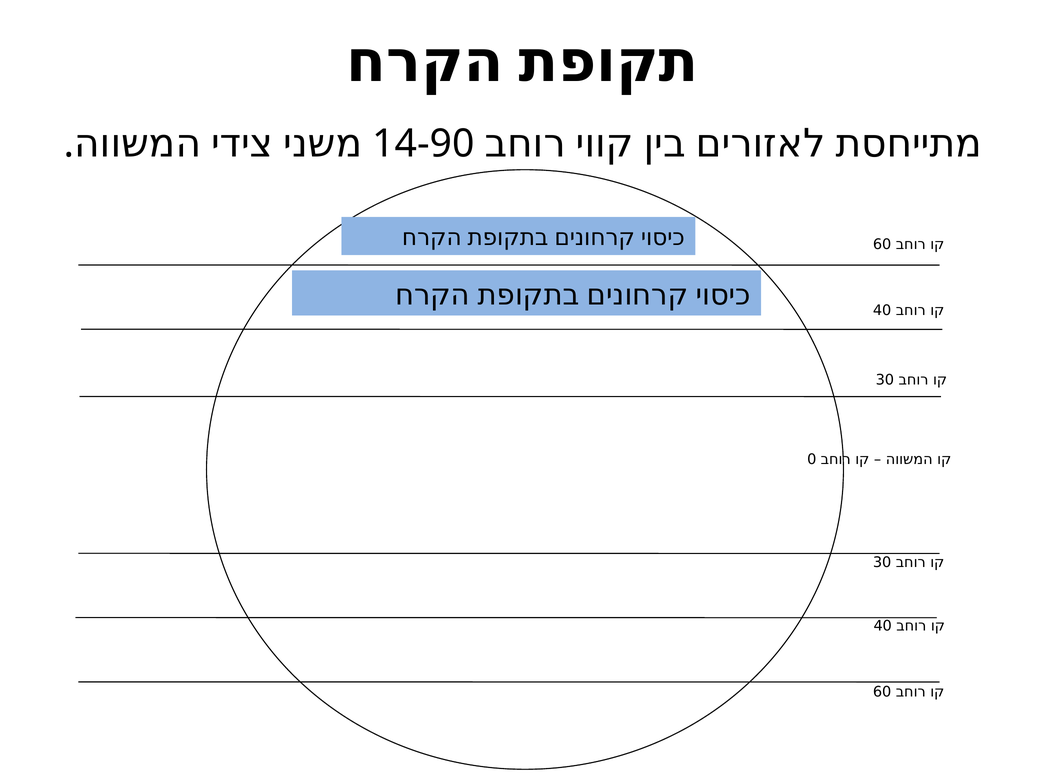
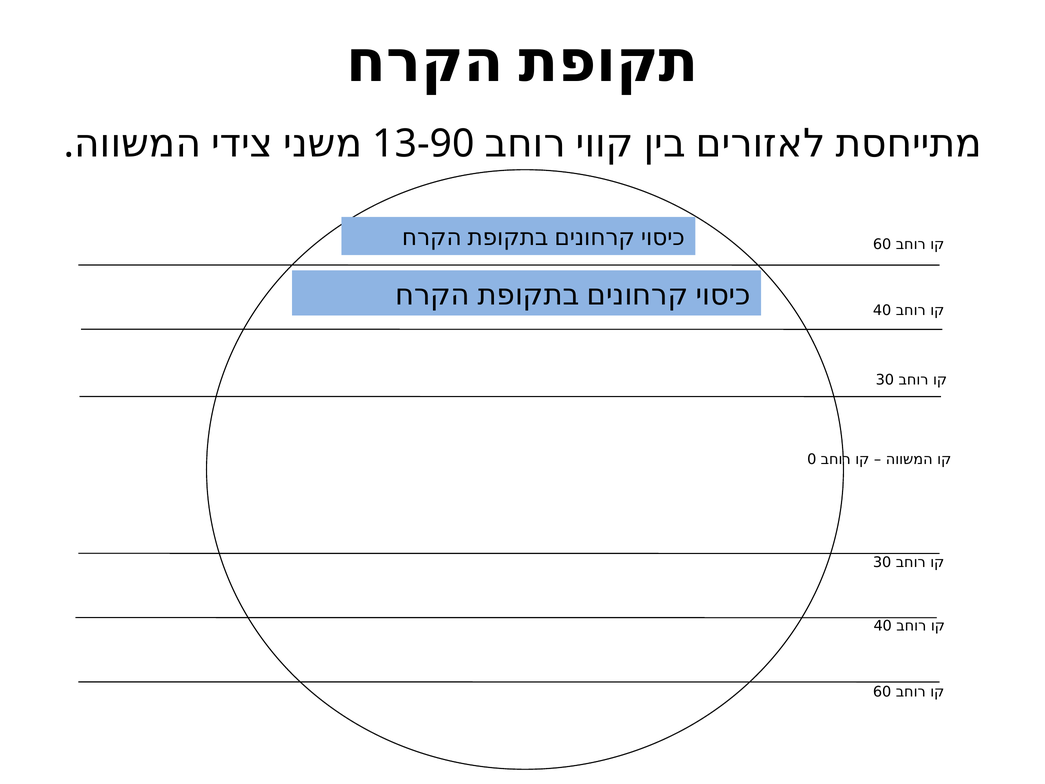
14-90: 14-90 -> 13-90 (423, 144)
